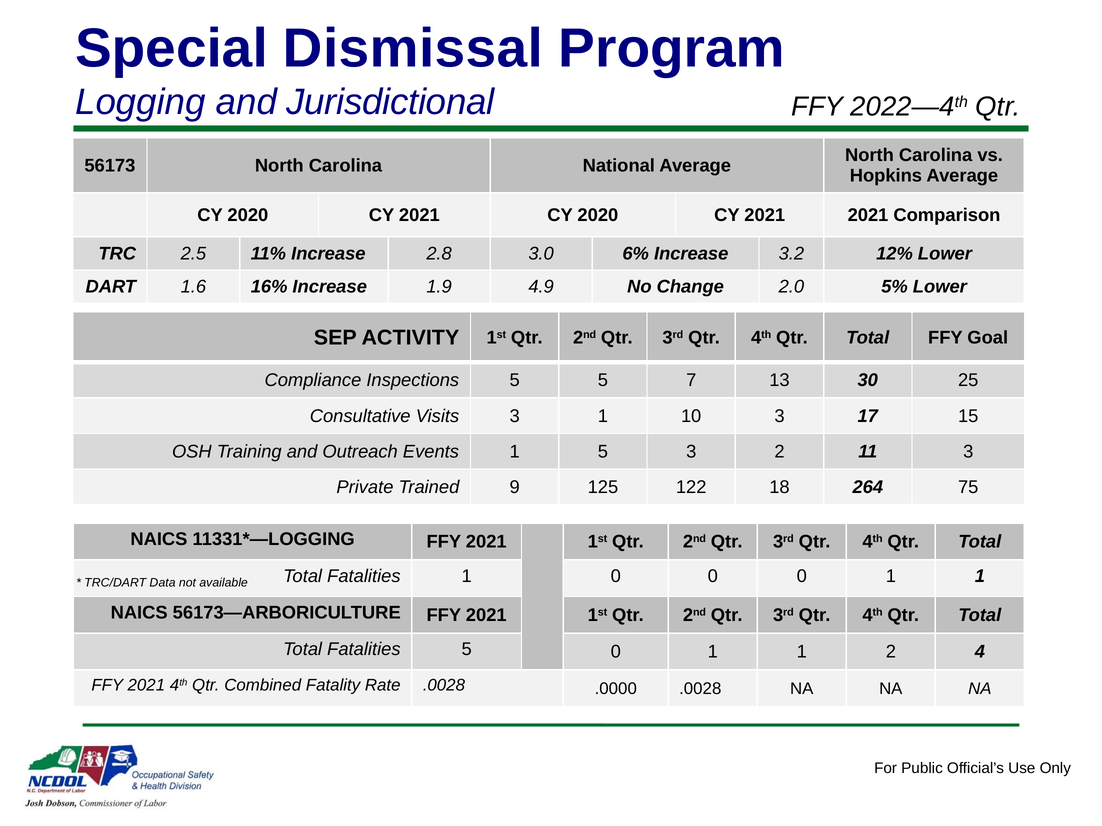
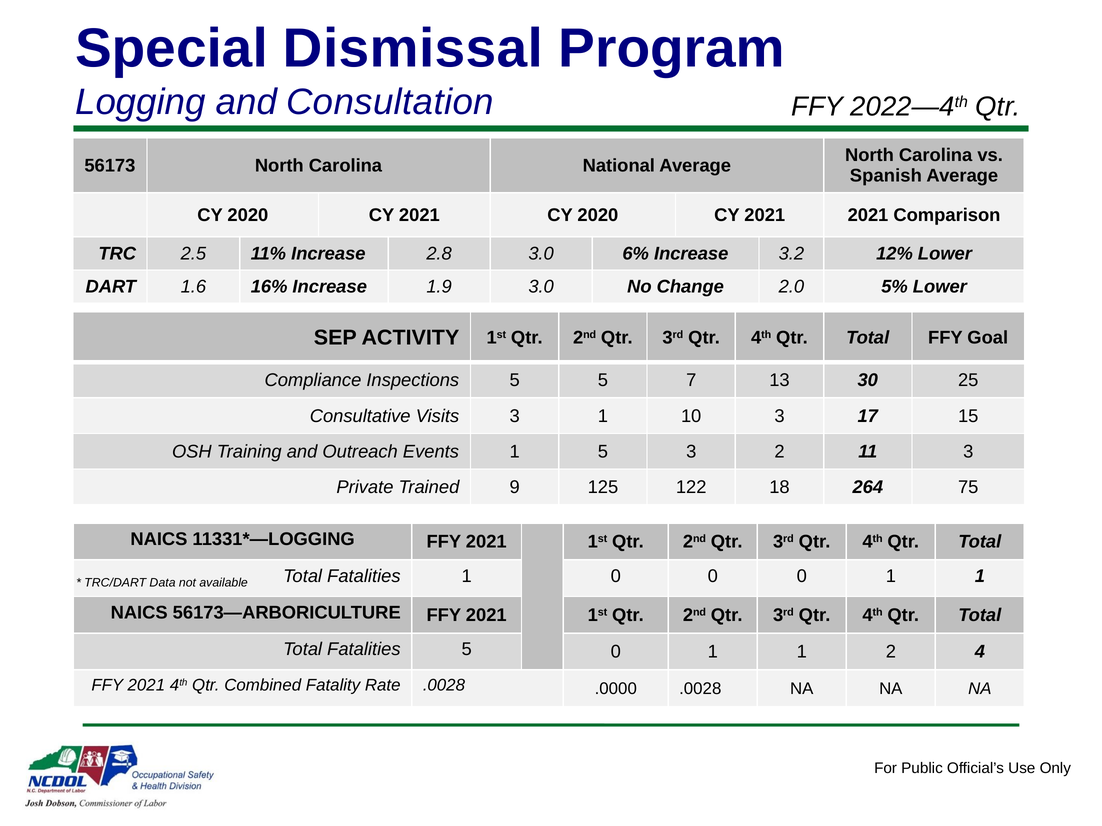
Jurisdictional: Jurisdictional -> Consultation (390, 102)
Hopkins: Hopkins -> Spanish (886, 176)
1.9 4.9: 4.9 -> 3.0 (541, 287)
